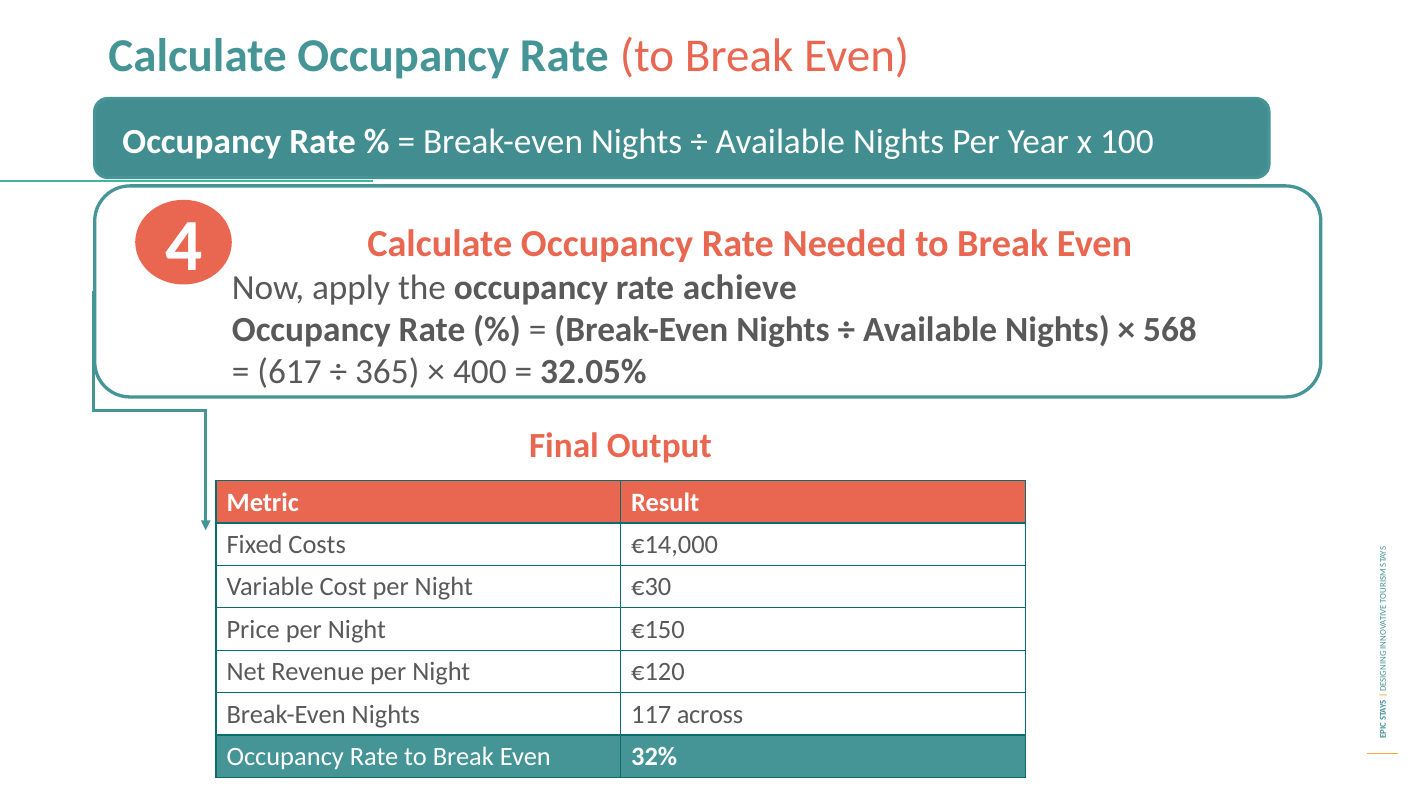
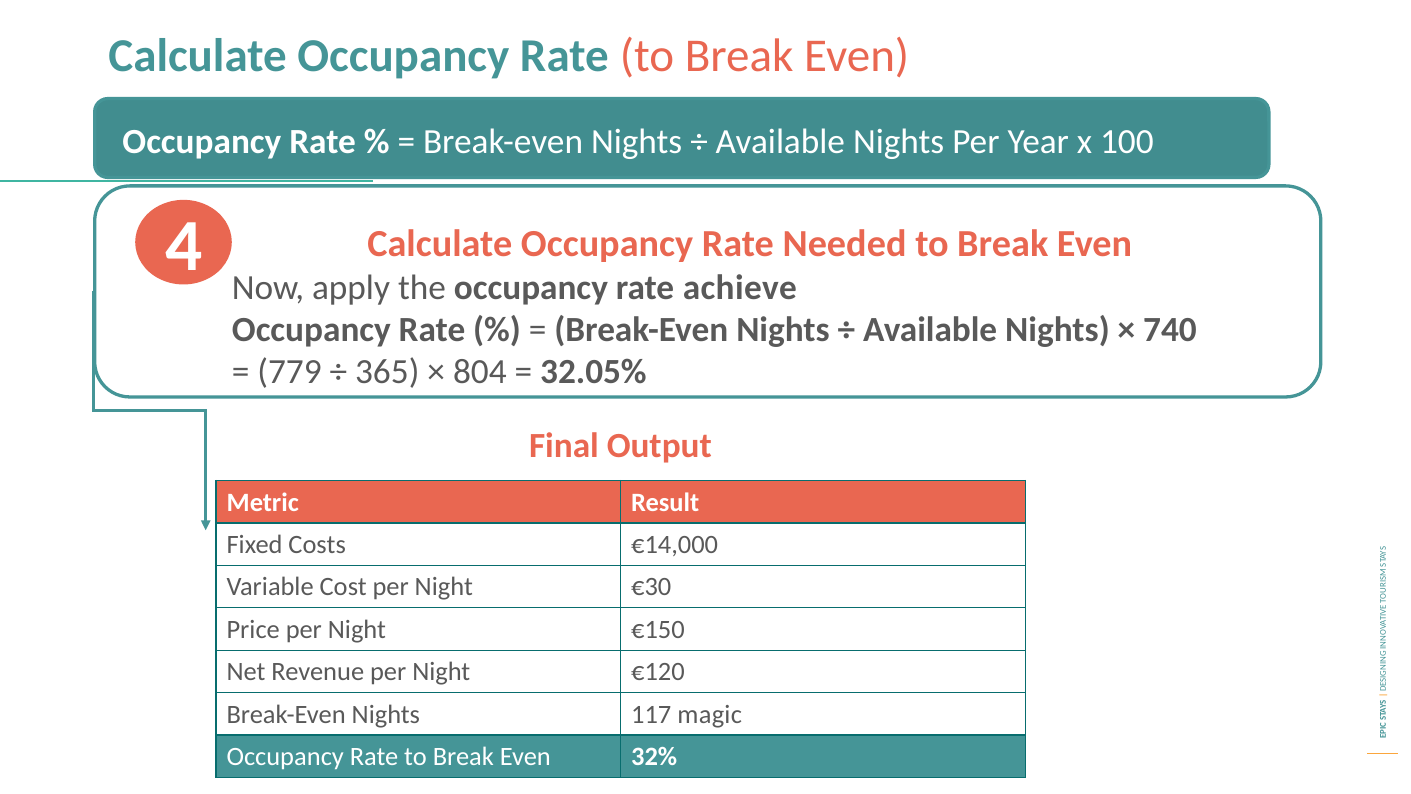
568: 568 -> 740 (1170, 330)
617: 617 -> 779 (289, 372)
400: 400 -> 804 (480, 372)
across: across -> magic (710, 714)
